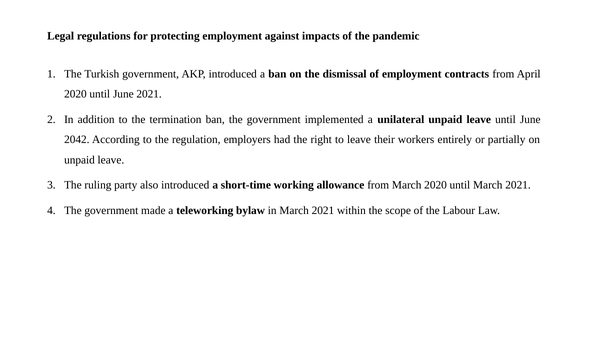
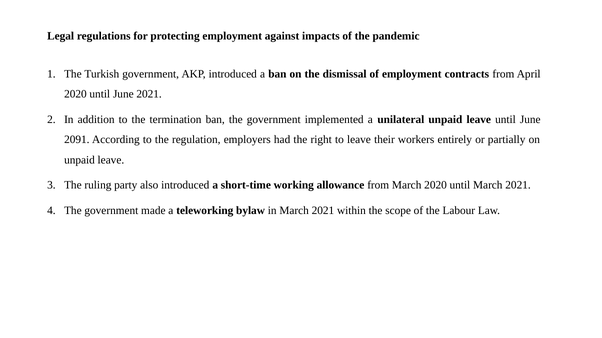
2042: 2042 -> 2091 (77, 140)
